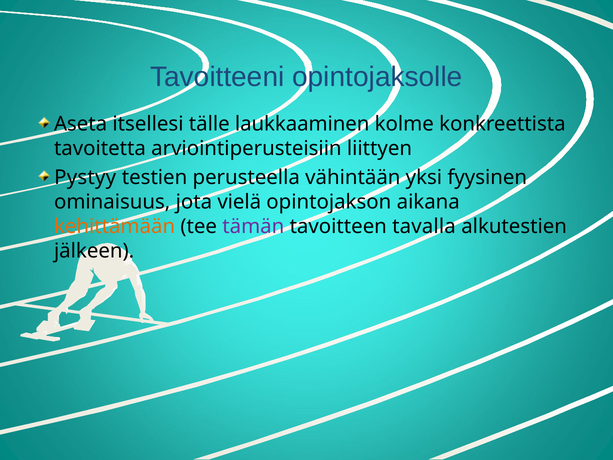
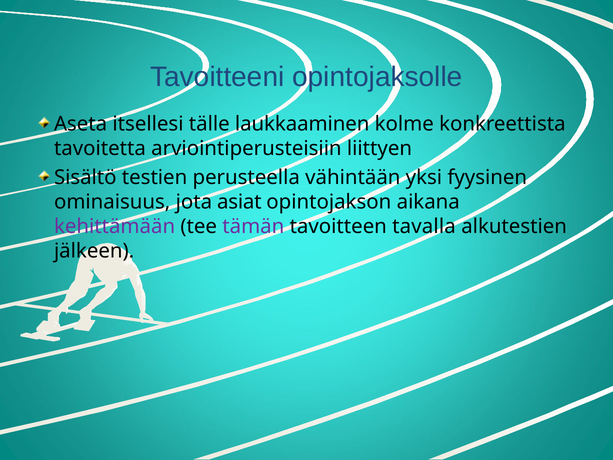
Pystyy: Pystyy -> Sisältö (85, 177)
vielä: vielä -> asiat (239, 202)
kehittämään colour: orange -> purple (115, 226)
